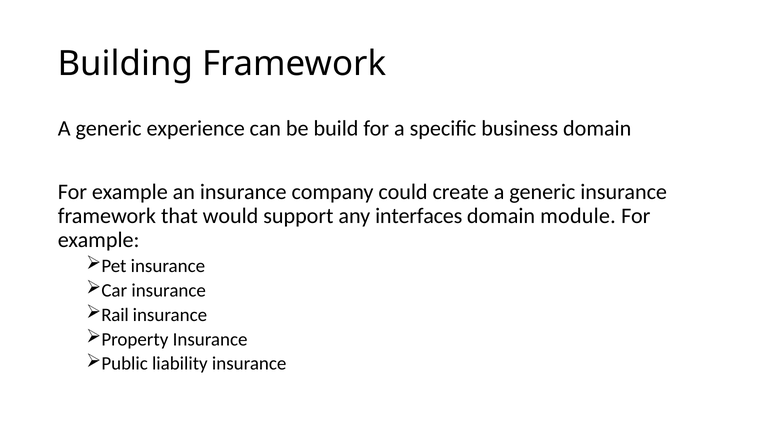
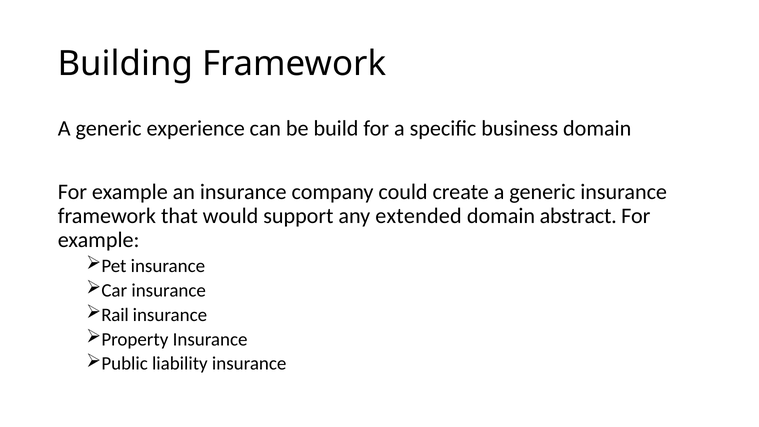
interfaces: interfaces -> extended (419, 216)
module: module -> abstract (578, 216)
